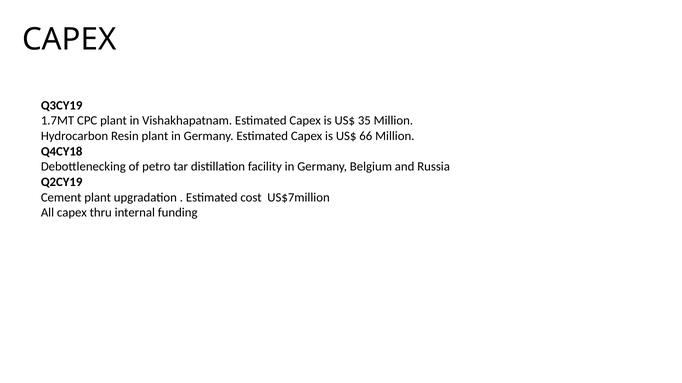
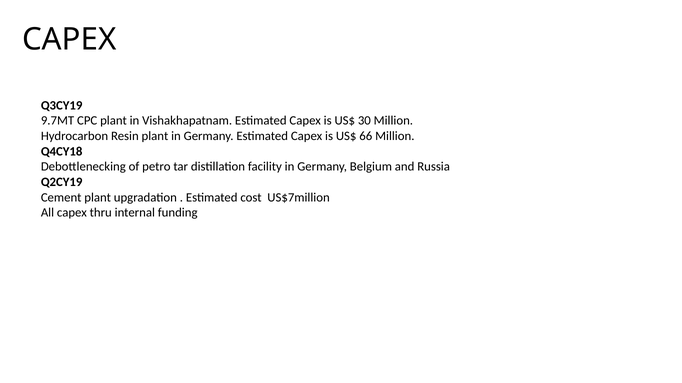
1.7MT: 1.7MT -> 9.7MT (58, 121)
35: 35 -> 30 (364, 121)
